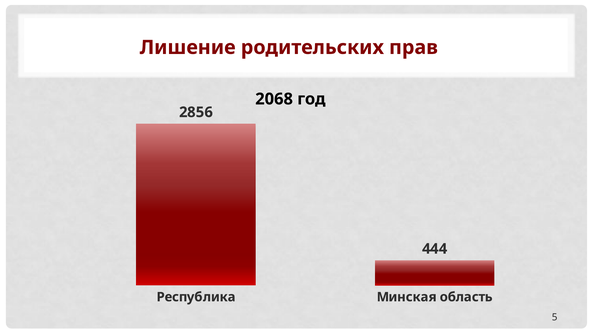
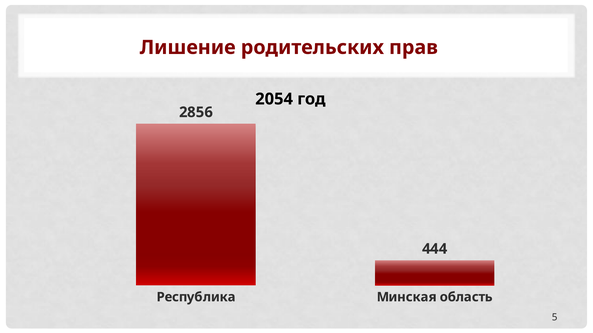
2068: 2068 -> 2054 (274, 99)
